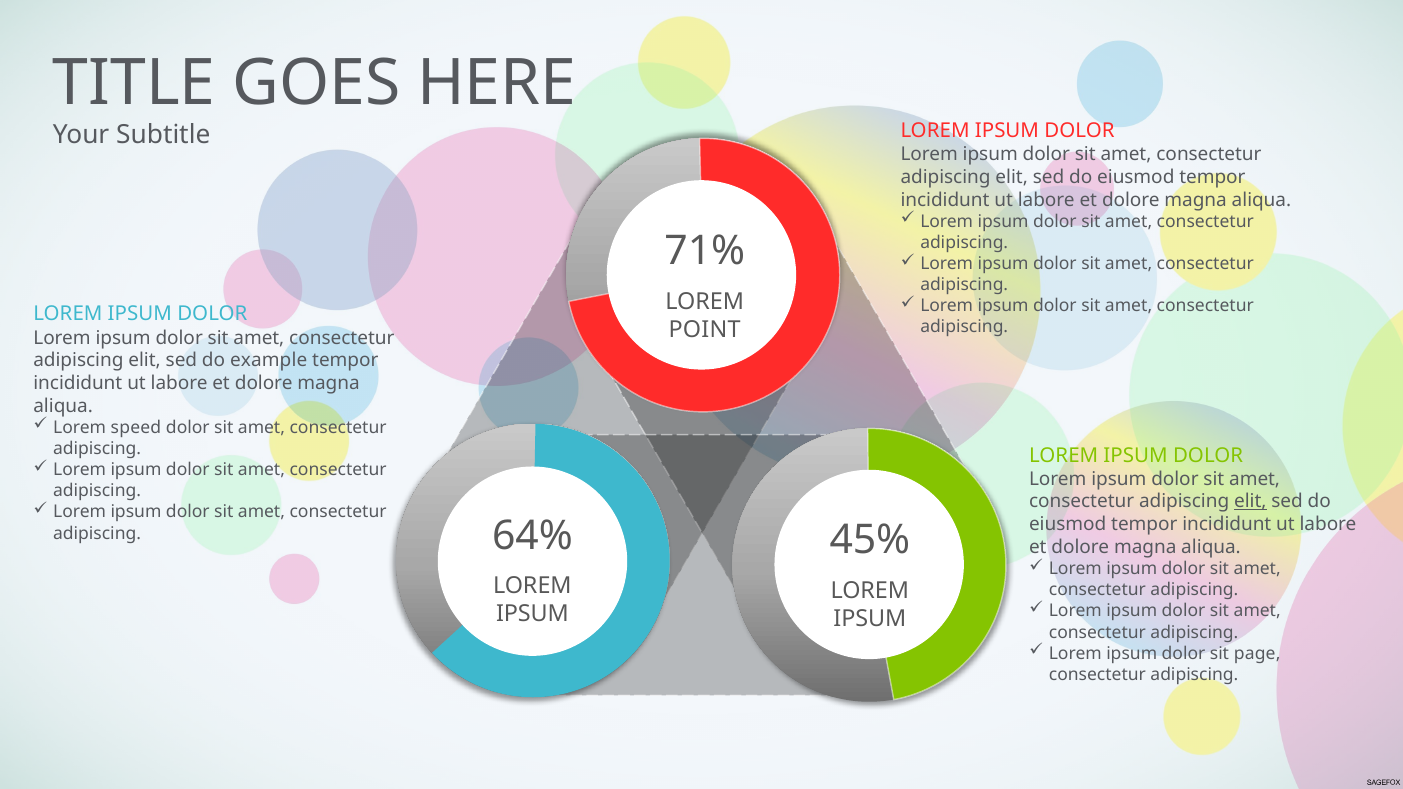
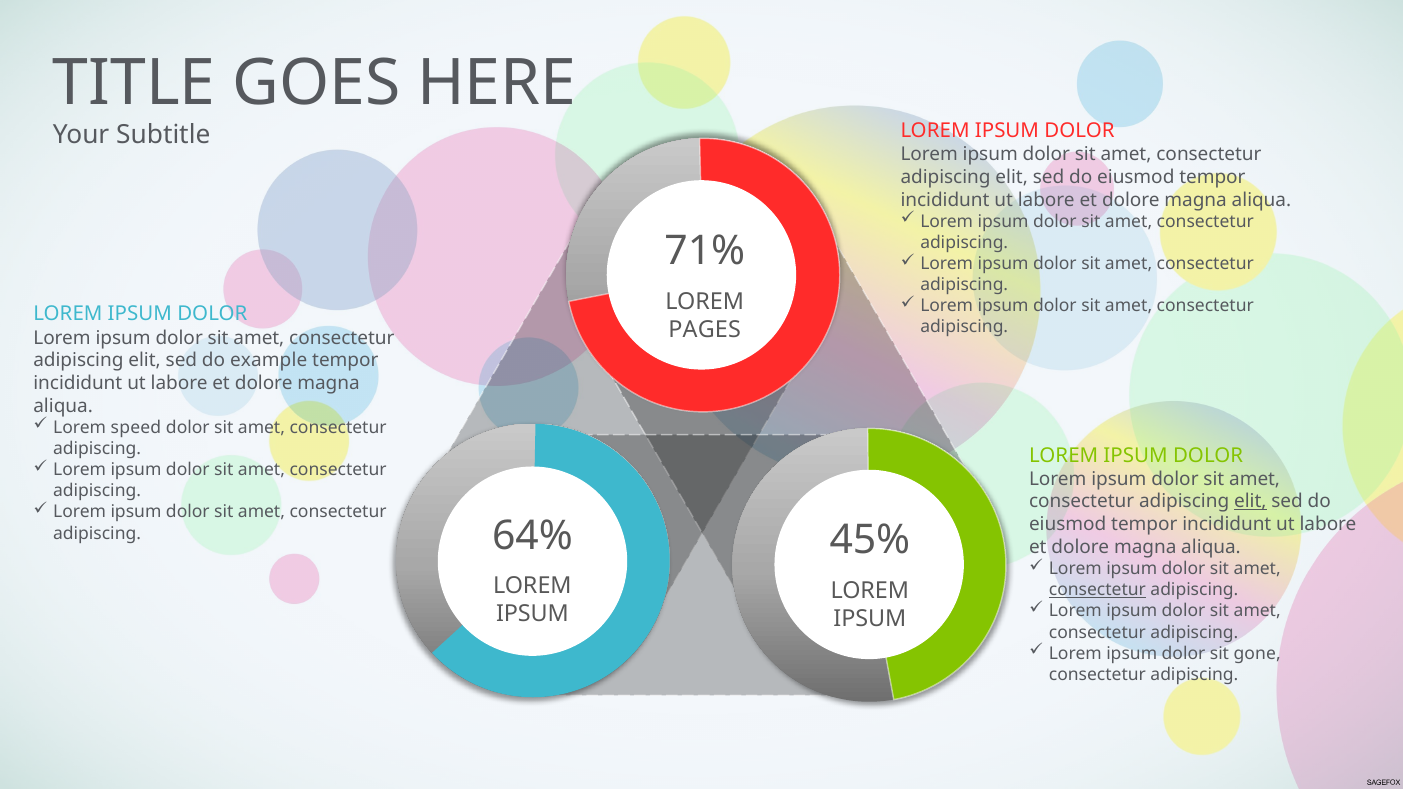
POINT: POINT -> PAGES (705, 330)
consectetur underline: none -> present (1097, 590)
page: page -> gone (1257, 653)
